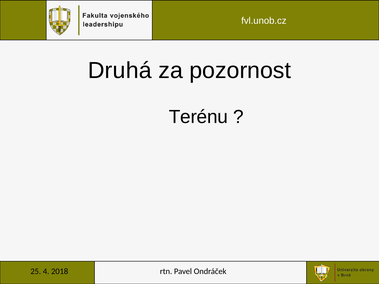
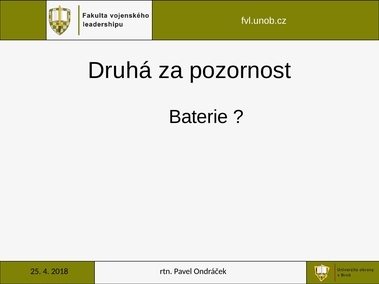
Terénu: Terénu -> Baterie (198, 117)
